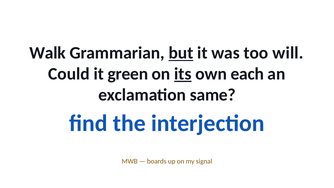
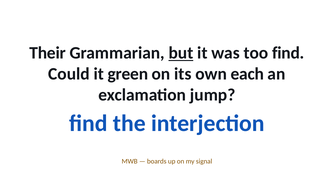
Walk: Walk -> Their (48, 53)
too will: will -> find (288, 53)
its underline: present -> none (183, 74)
same: same -> jump (213, 95)
